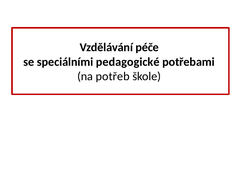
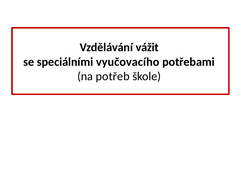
péče: péče -> vážit (147, 47)
pedagogické: pedagogické -> vyučovacího (128, 62)
